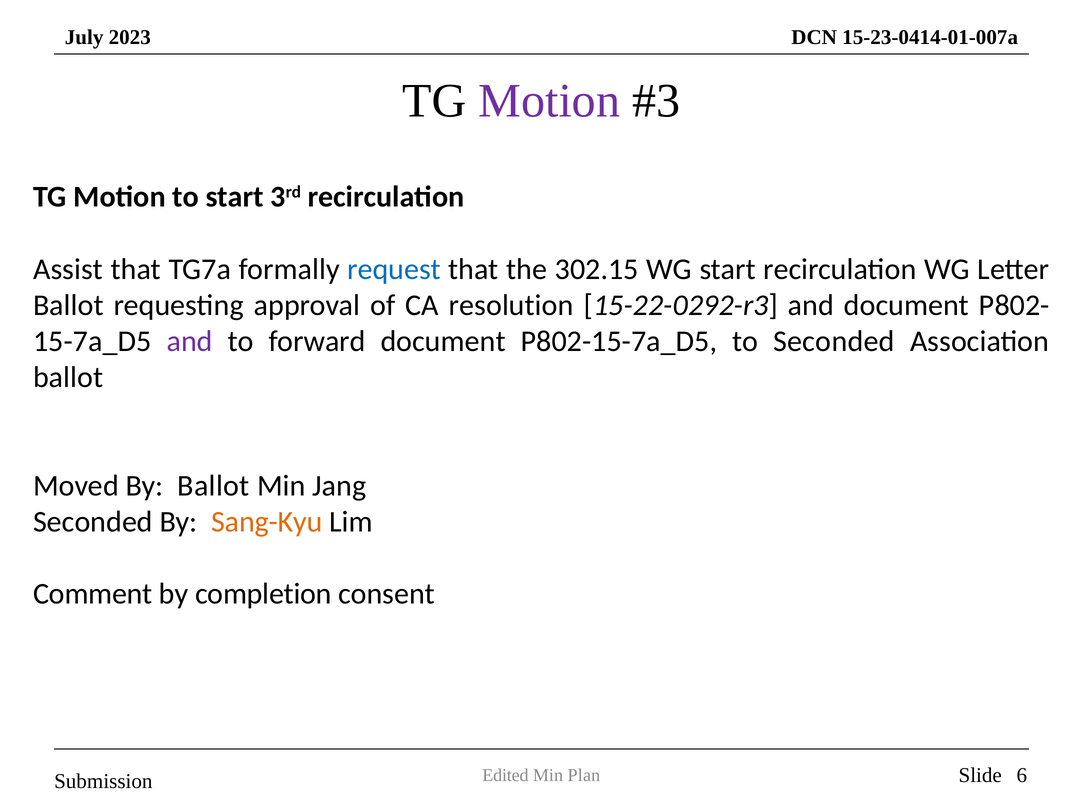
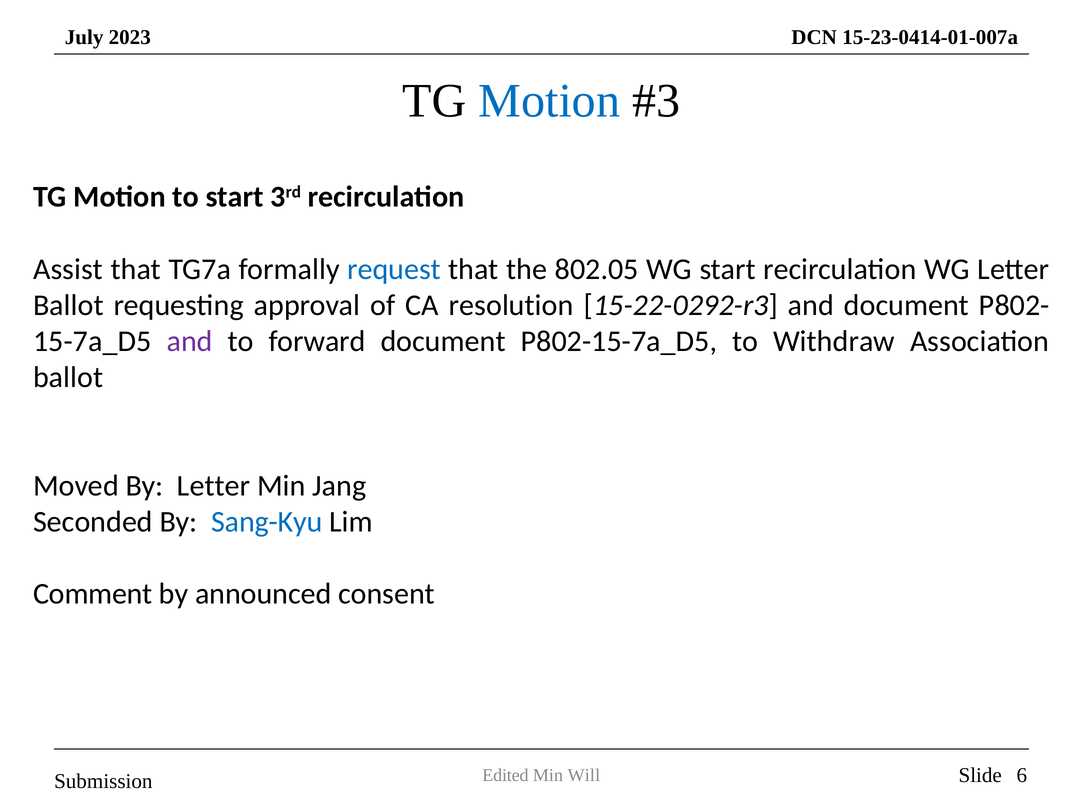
Motion colour: purple -> blue (549, 101)
302.15: 302.15 -> 802.05 (597, 269)
to Seconded: Seconded -> Withdraw (834, 341)
By Ballot: Ballot -> Letter (214, 486)
Sang-Kyu colour: orange -> blue (267, 522)
completion: completion -> announced (263, 594)
Plan: Plan -> Will (584, 776)
